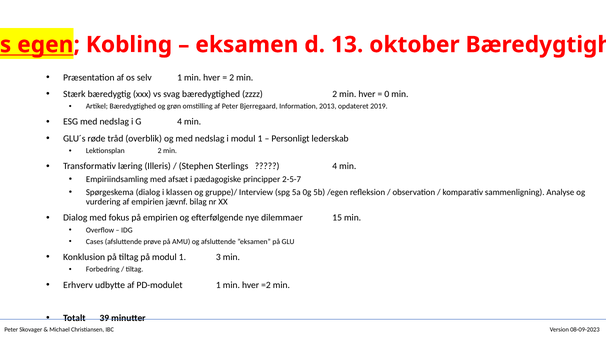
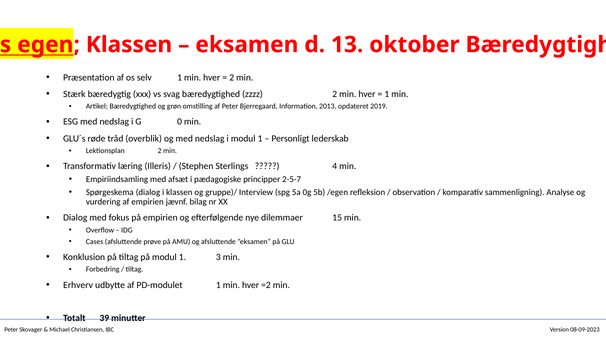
egen Kobling: Kobling -> Klassen (129, 45)
0: 0 -> 1 (387, 94)
G 4: 4 -> 0 (180, 122)
